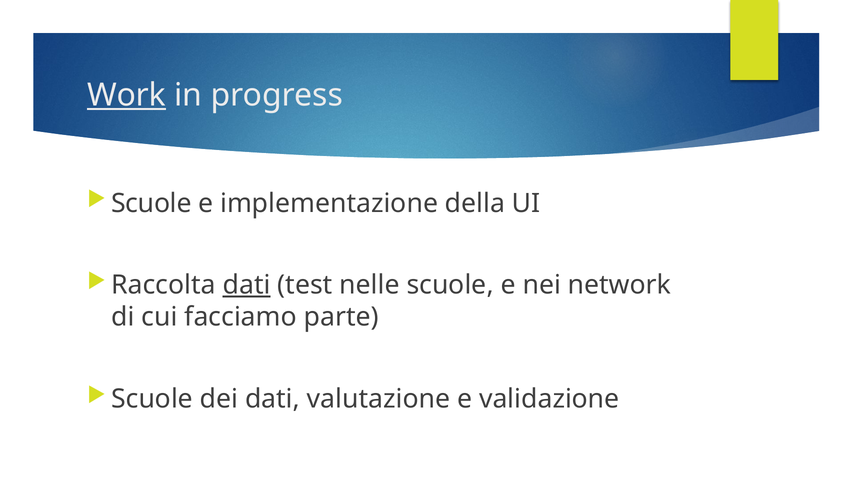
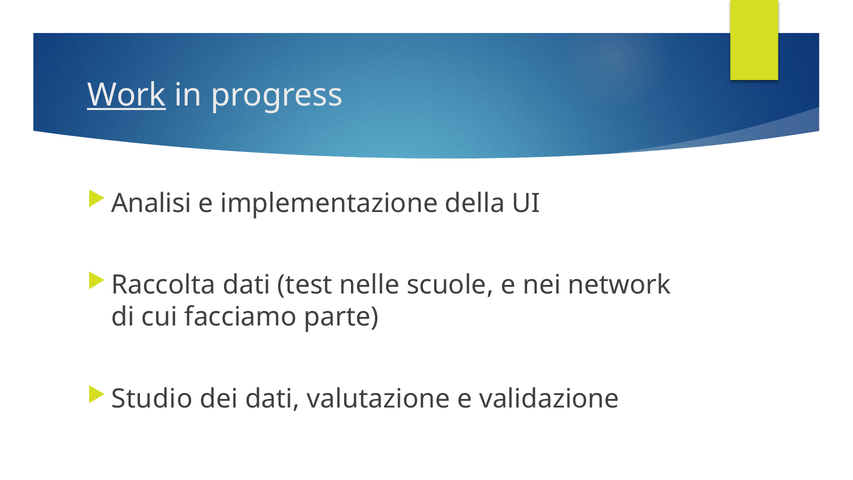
Scuole: Scuole -> Analisi (151, 203)
dati underline: present -> none (247, 285)
Scuole: Scuole -> Studio (152, 399)
